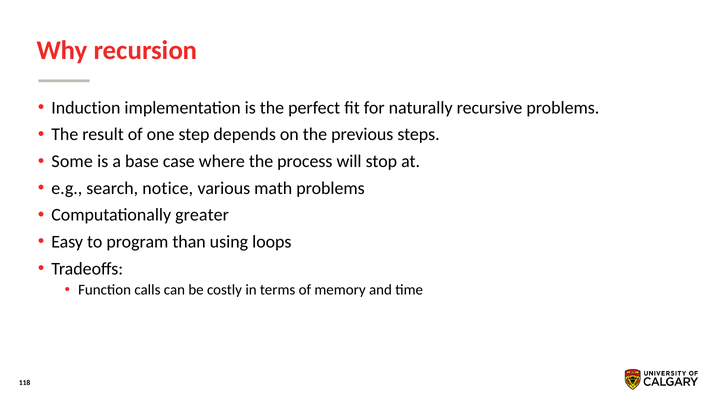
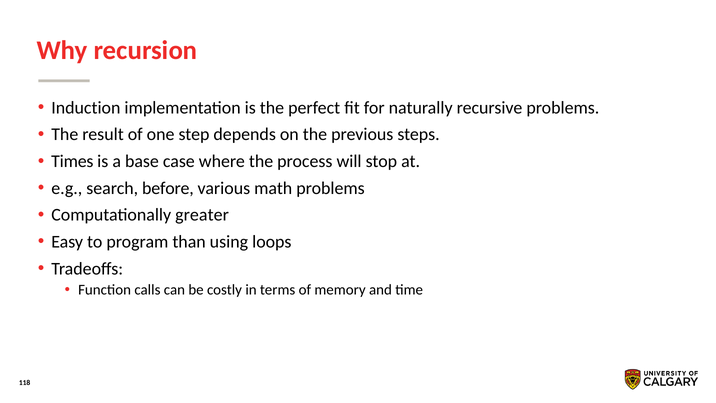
Some: Some -> Times (72, 161)
notice: notice -> before (168, 188)
